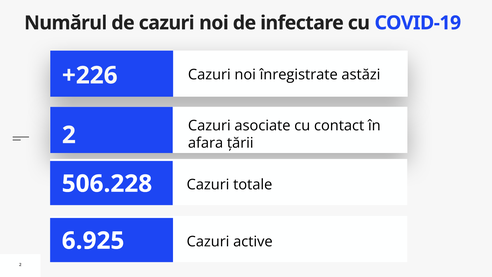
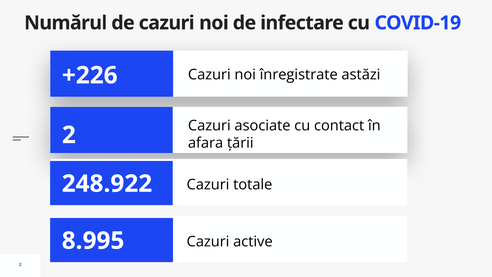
506.228: 506.228 -> 248.922 (107, 184)
6.925: 6.925 -> 8.995 (93, 241)
